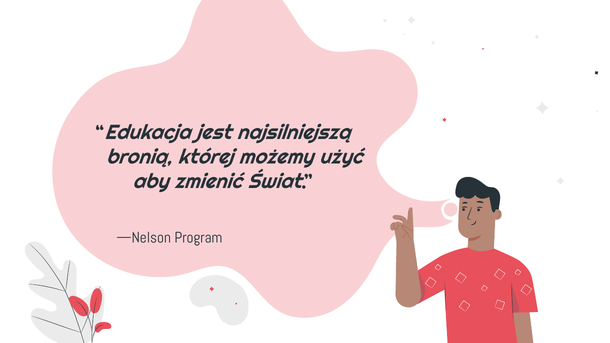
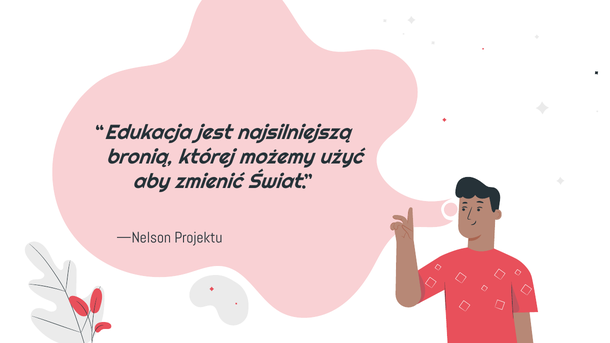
Program: Program -> Projektu (198, 238)
